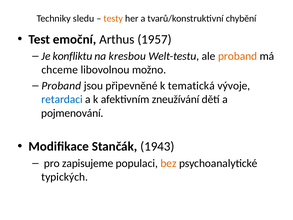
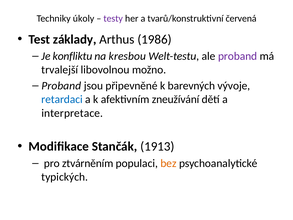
sledu: sledu -> úkoly (84, 18)
testy colour: orange -> purple (113, 18)
chybění: chybění -> červená (241, 18)
emoční: emoční -> základy (75, 39)
1957: 1957 -> 1986 (155, 39)
proband colour: orange -> purple (238, 56)
chceme: chceme -> trvalejší (60, 70)
tematická: tematická -> barevných (191, 86)
pojmenování: pojmenování -> interpretace (72, 113)
1943: 1943 -> 1913 (157, 146)
zapisujeme: zapisujeme -> ztvárněním (88, 163)
